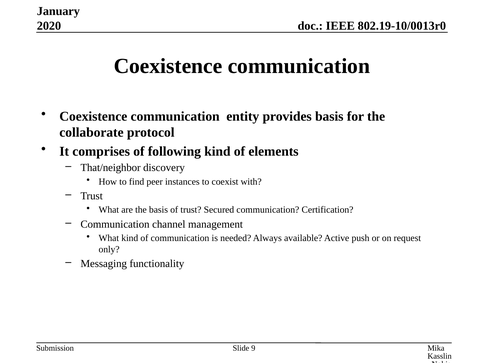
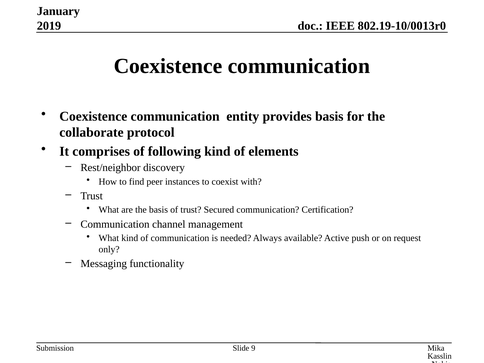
2020: 2020 -> 2019 (49, 26)
That/neighbor: That/neighbor -> Rest/neighbor (111, 168)
